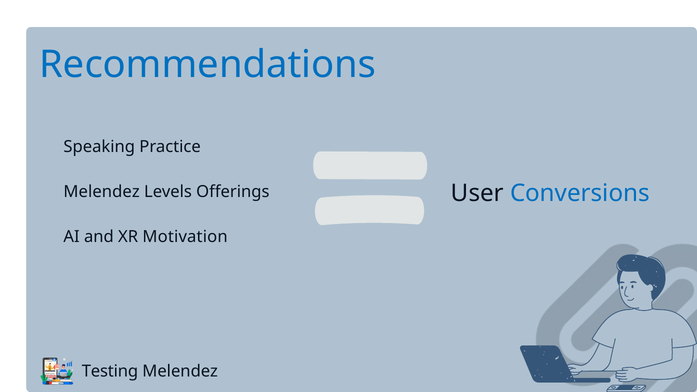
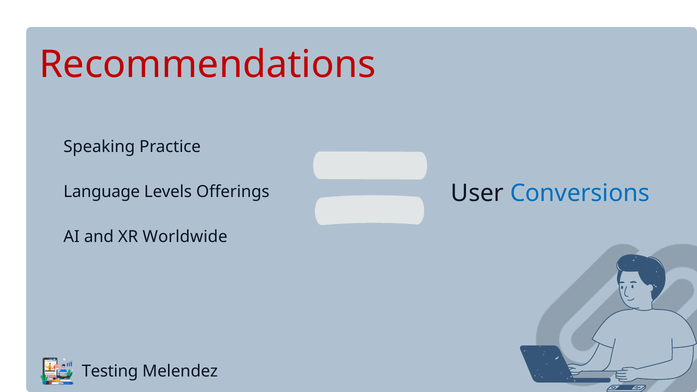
Recommendations colour: blue -> red (208, 65)
Melendez: Melendez -> Language (102, 192)
Motivation: Motivation -> Worldwide (185, 237)
